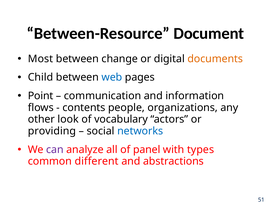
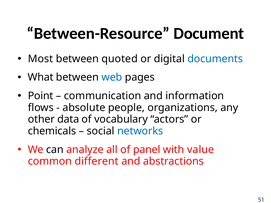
change: change -> quoted (120, 59)
documents colour: orange -> blue (215, 59)
Child: Child -> What (41, 77)
contents: contents -> absolute (84, 108)
look: look -> data (68, 119)
providing: providing -> chemicals (52, 131)
can colour: purple -> black (55, 150)
types: types -> value (201, 150)
